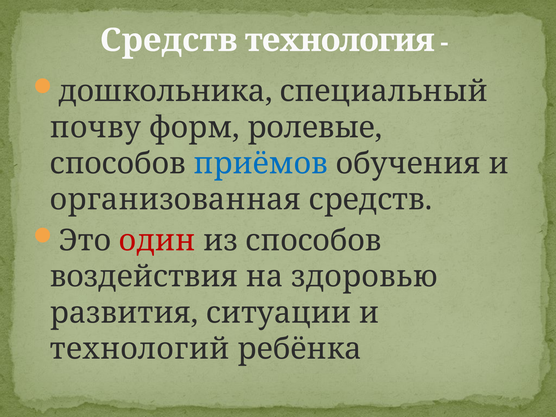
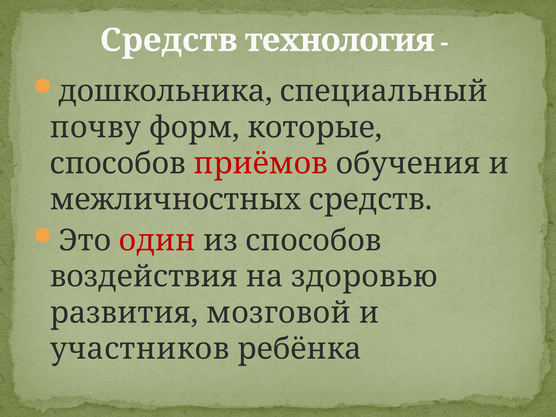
ролевые: ролевые -> которые (315, 127)
приёмов colour: blue -> red (261, 164)
организованная: организованная -> межличностных (176, 200)
ситуации: ситуации -> мозговой (279, 313)
технологий: технологий -> участников (140, 349)
